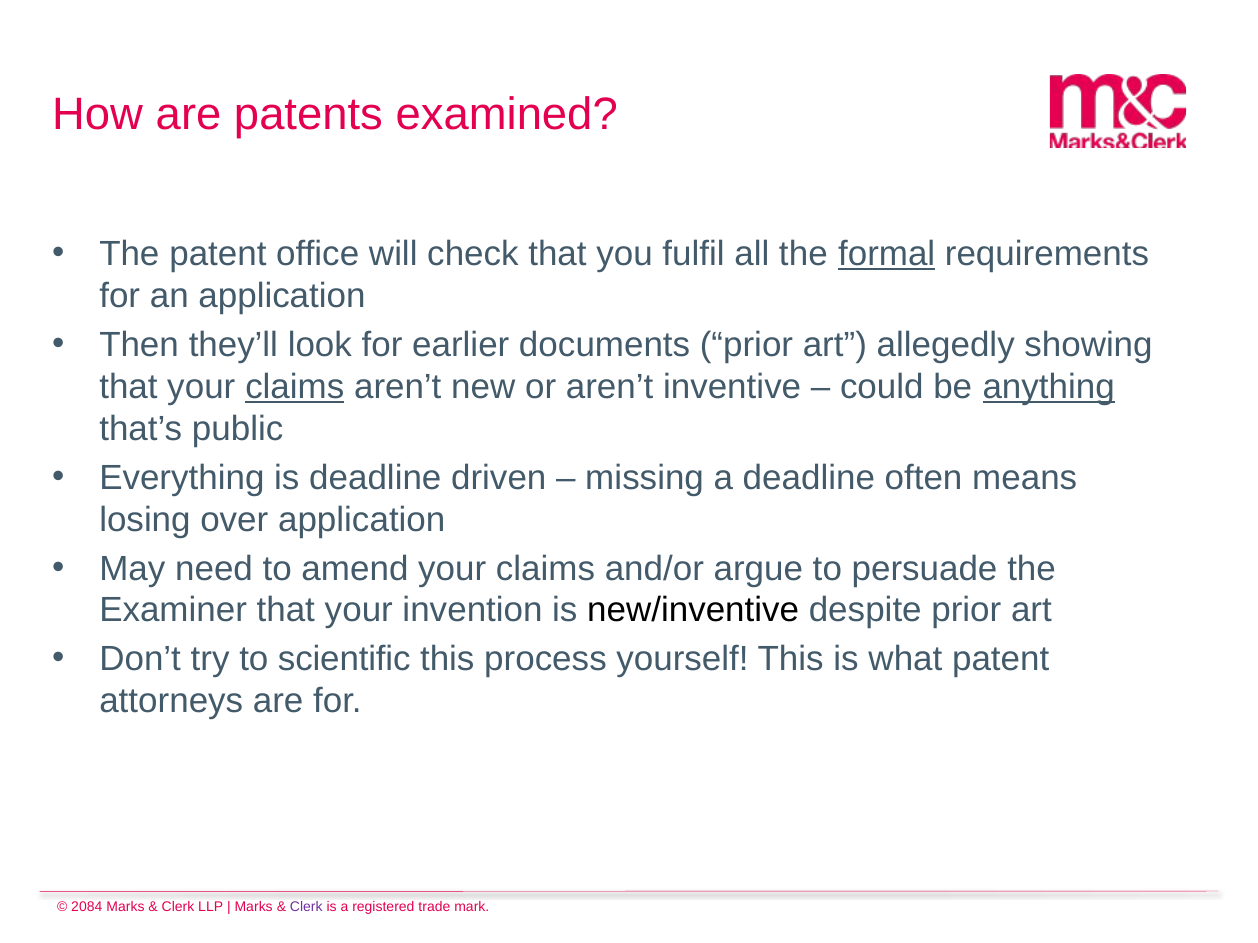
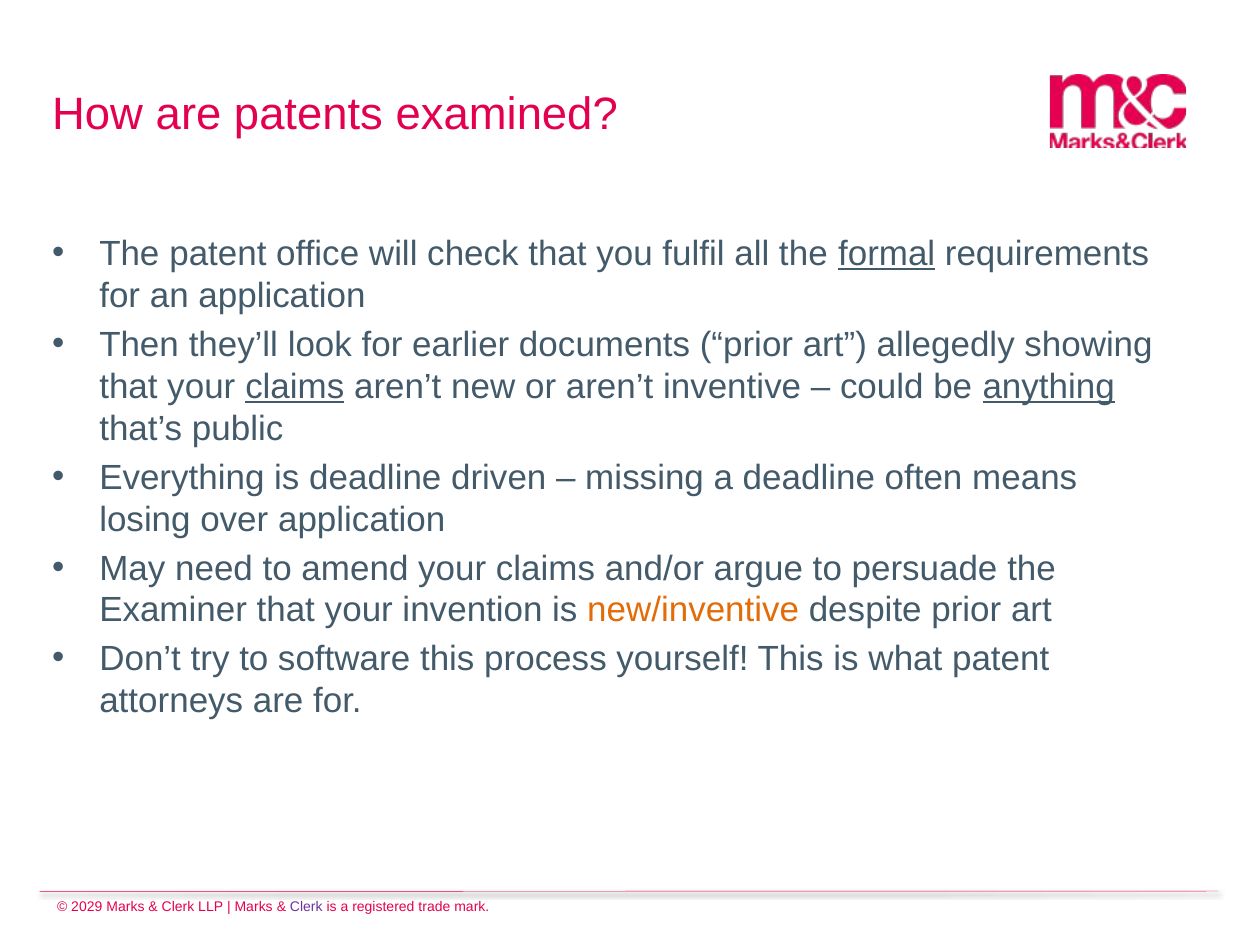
new/inventive colour: black -> orange (693, 611)
scientific: scientific -> software (344, 660)
2084: 2084 -> 2029 (87, 907)
